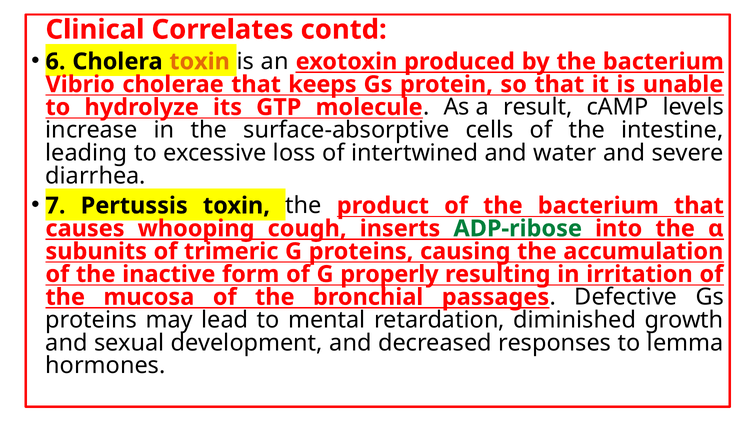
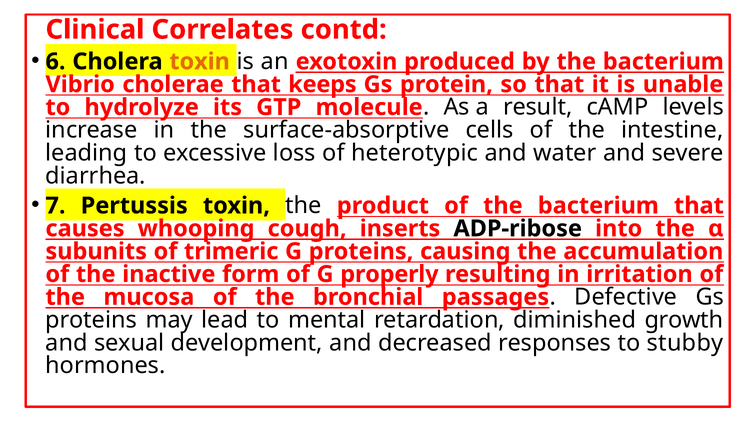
intertwined: intertwined -> heterotypic (415, 153)
ADP-ribose colour: green -> black (518, 229)
lemma: lemma -> stubby (685, 343)
